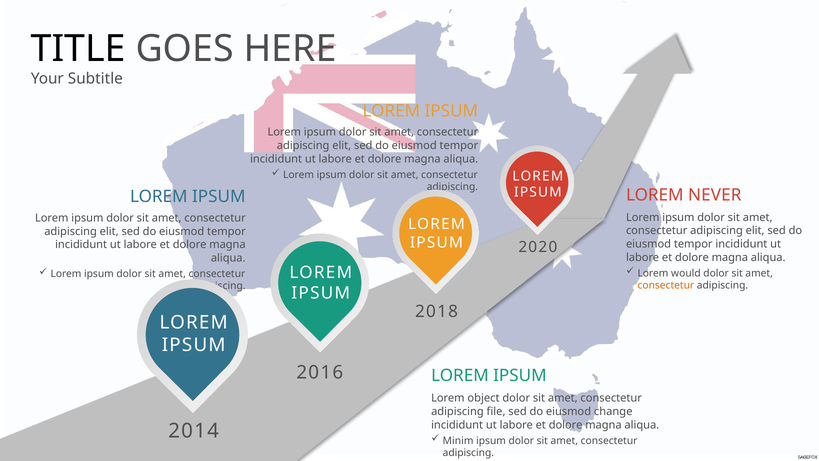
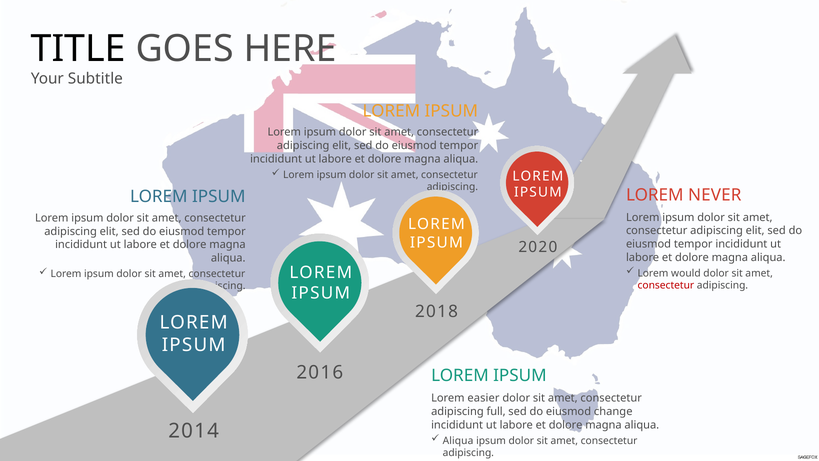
consectetur colour: orange -> red (666, 285)
object: object -> easier (483, 398)
file: file -> full (496, 411)
Minim: Minim -> Aliqua (458, 440)
